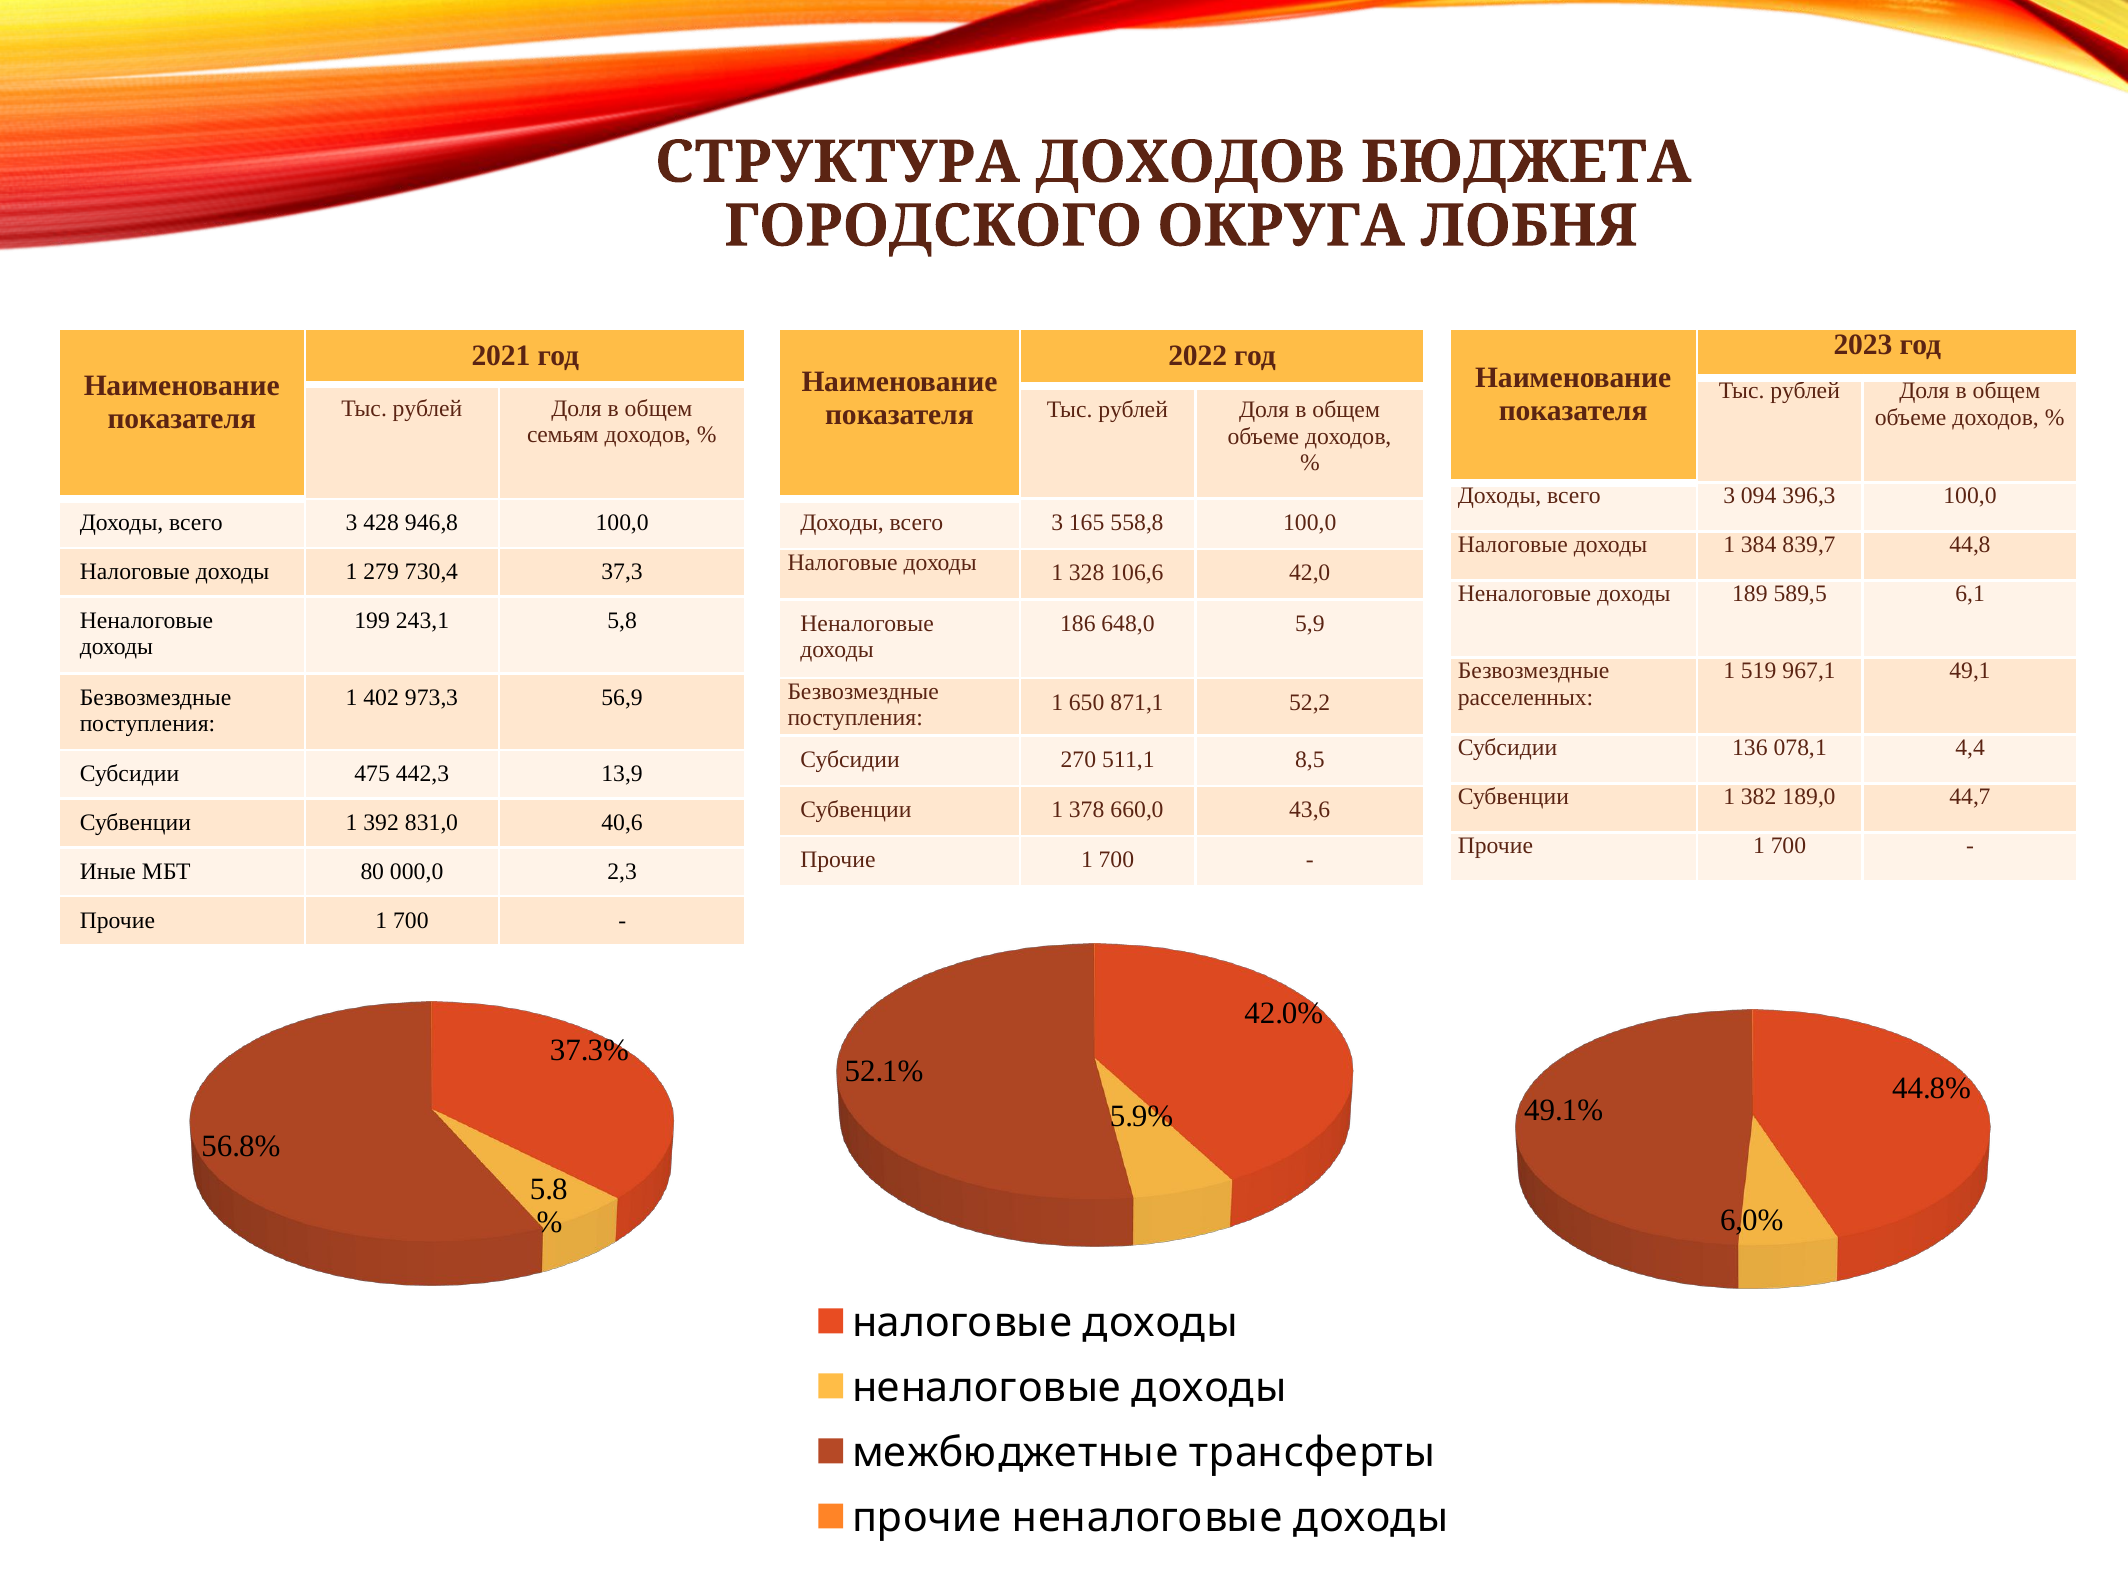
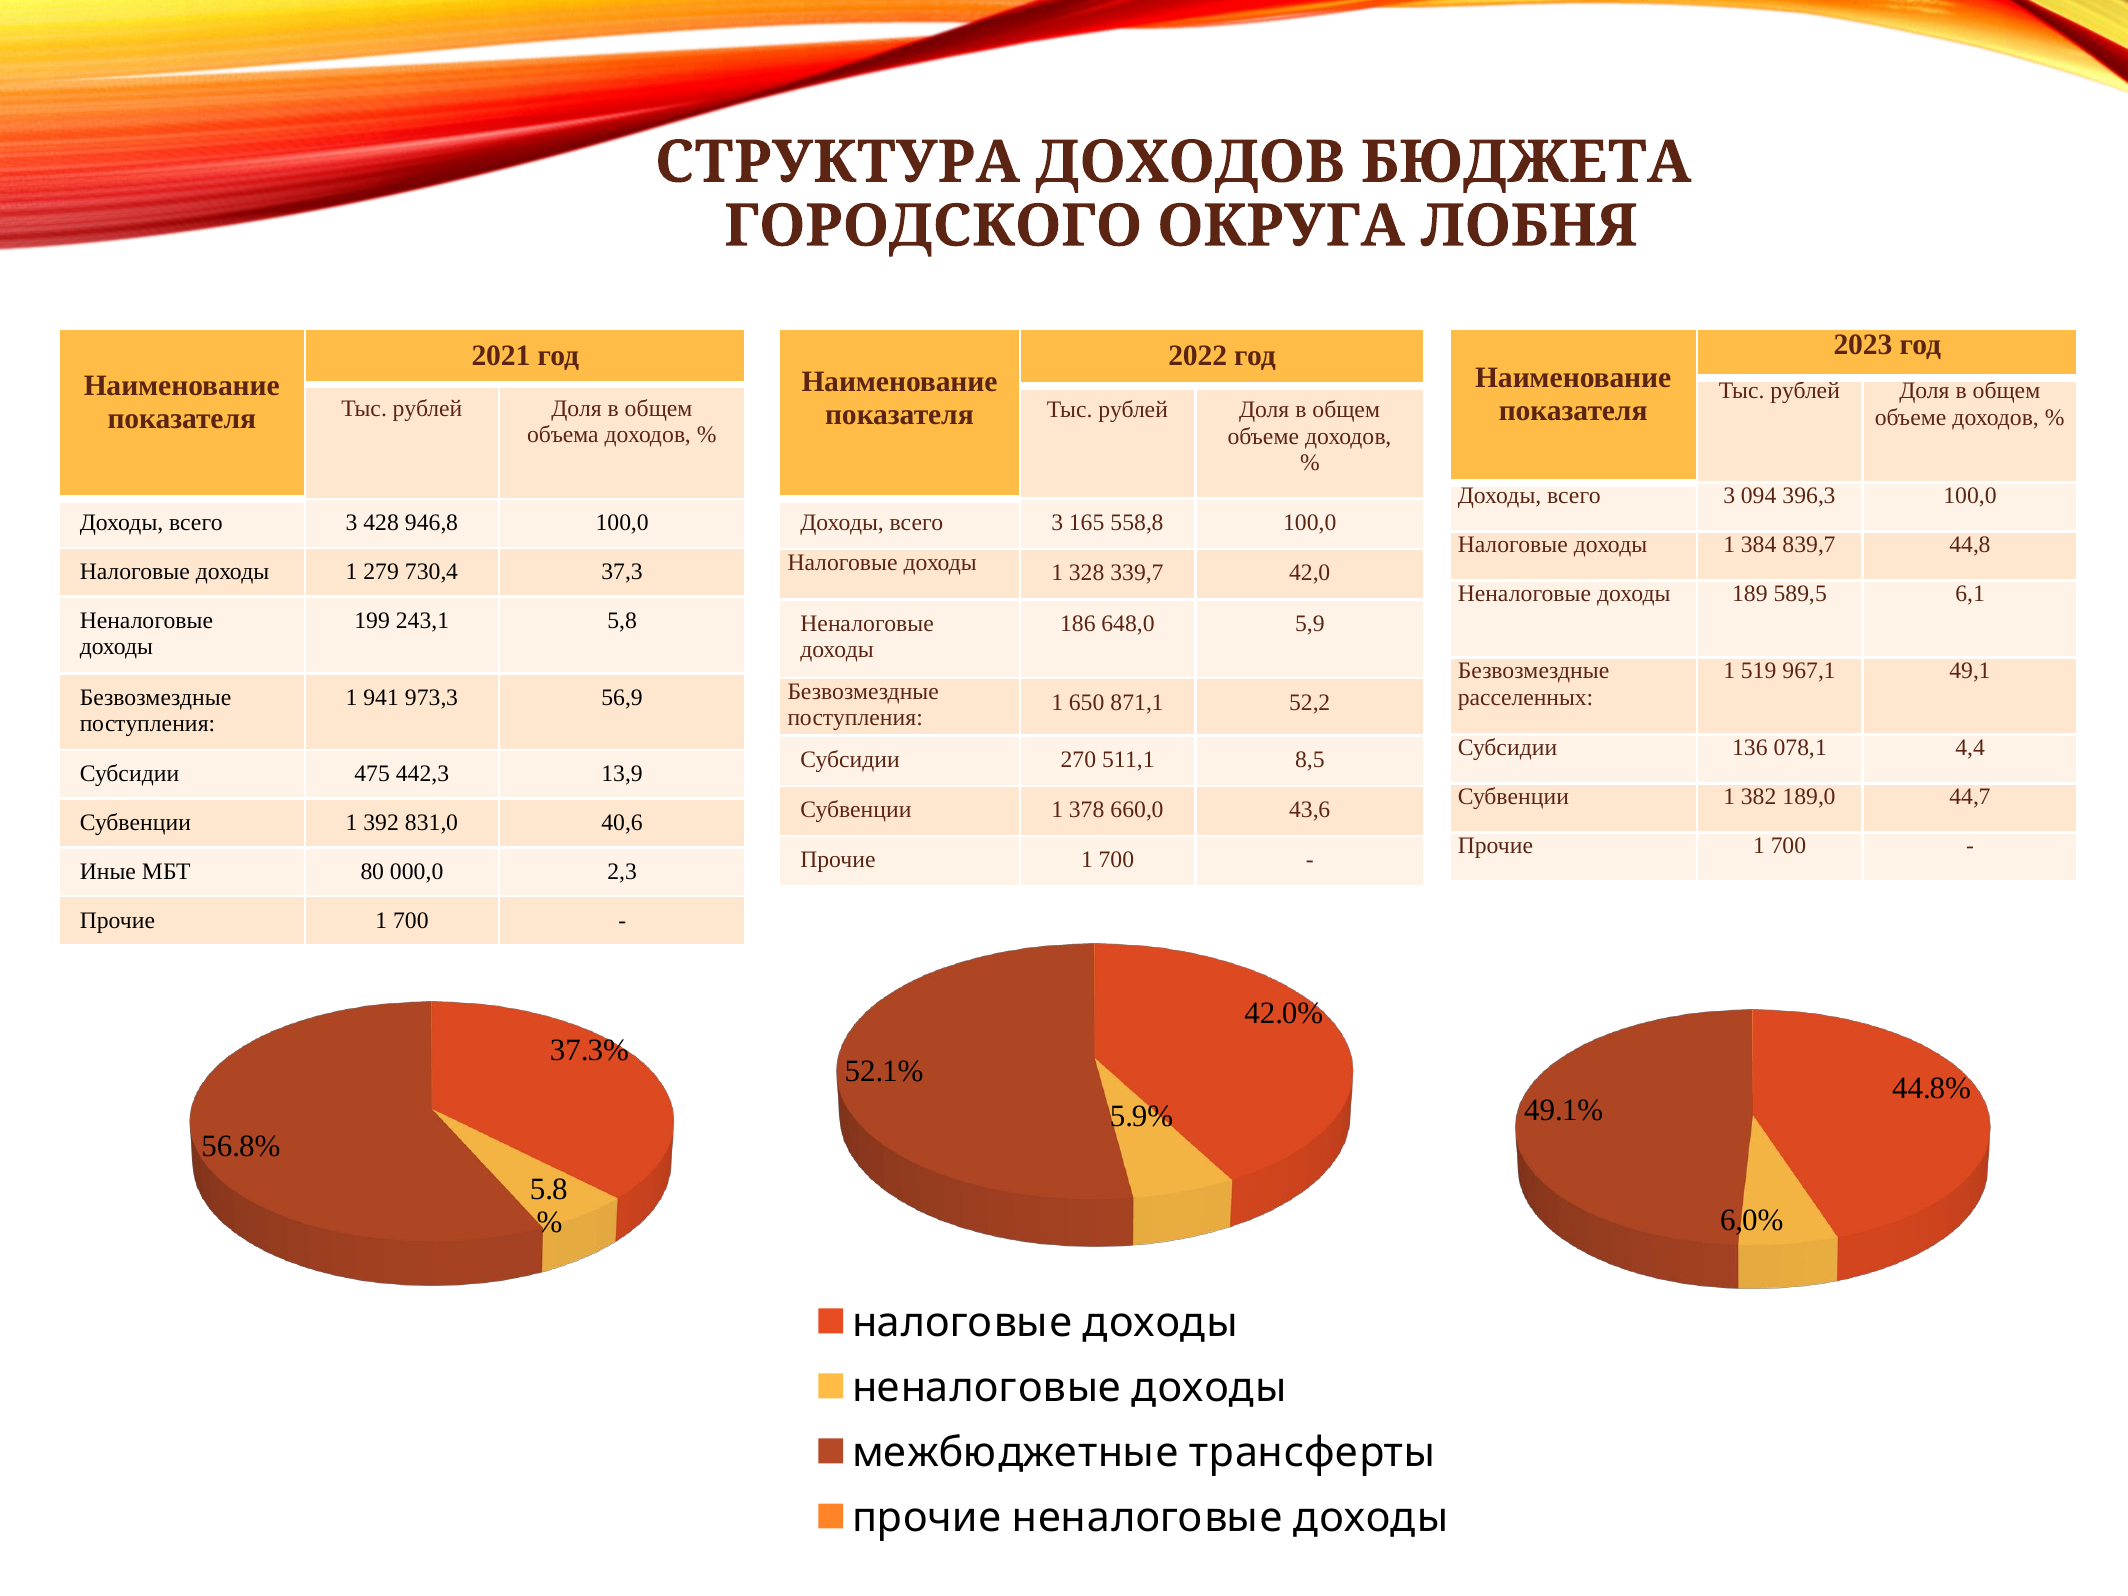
семьям: семьям -> объема (563, 435)
106,6: 106,6 -> 339,7 (1137, 573)
402: 402 -> 941 (381, 697)
